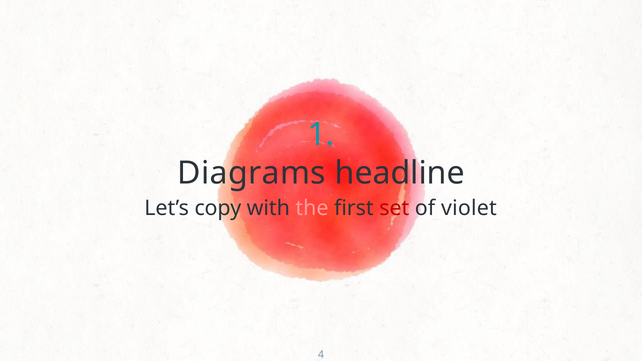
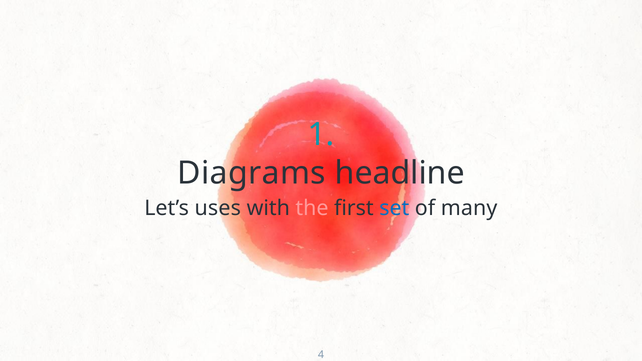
copy: copy -> uses (218, 208)
set colour: red -> blue (394, 208)
violet: violet -> many (469, 208)
